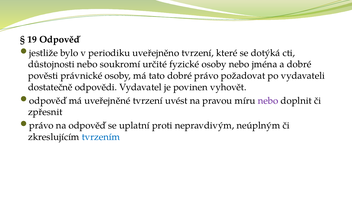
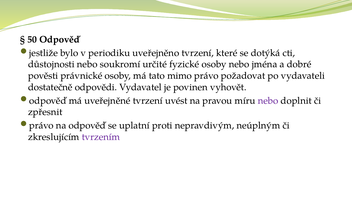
19: 19 -> 50 (32, 39)
tato dobré: dobré -> mimo (180, 76)
tvrzením colour: blue -> purple (101, 137)
